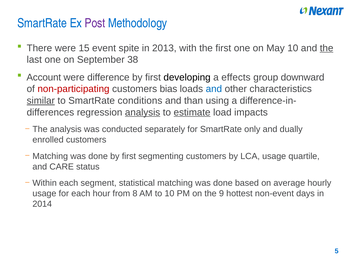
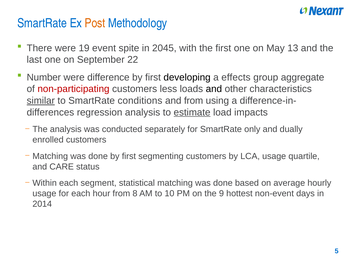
Post colour: purple -> orange (95, 23)
15: 15 -> 19 (84, 48)
2013: 2013 -> 2045 (164, 48)
May 10: 10 -> 13 (293, 48)
the underline: present -> none (327, 48)
38: 38 -> 22 (133, 60)
Account: Account -> Number (44, 77)
downward: downward -> aggregate (303, 77)
bias: bias -> less (168, 89)
and colour: blue -> black (214, 89)
and than: than -> from (194, 100)
analysis underline: present -> none (143, 112)
